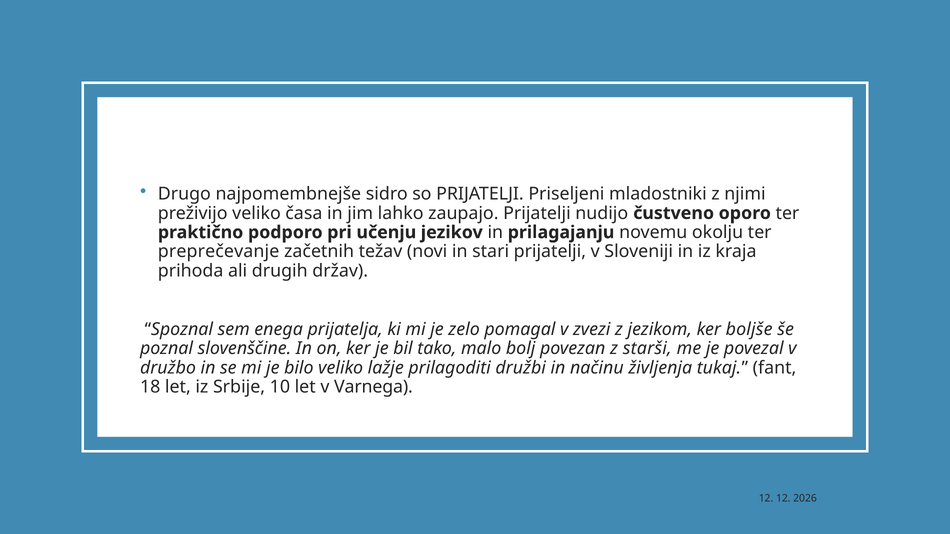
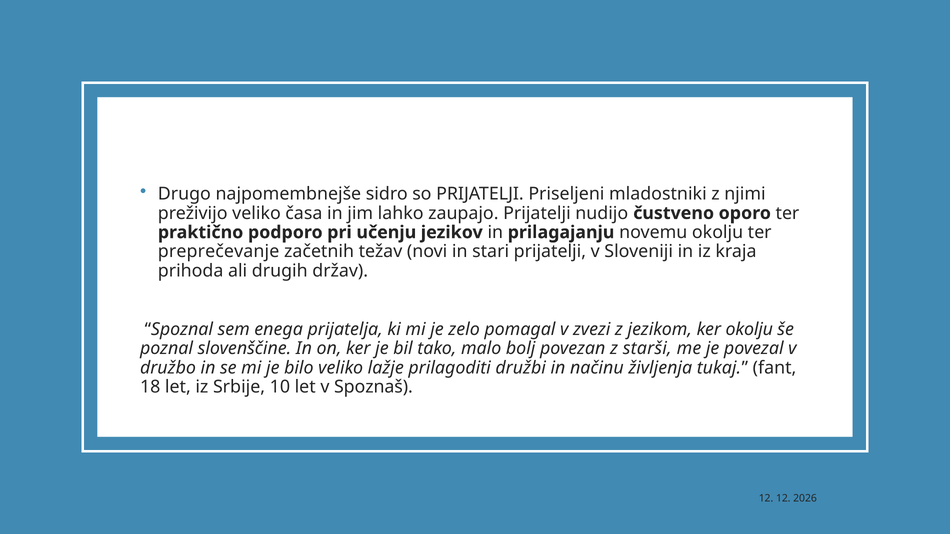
ker boljše: boljše -> okolju (749, 329)
Varnega: Varnega -> Spoznaš (373, 387)
